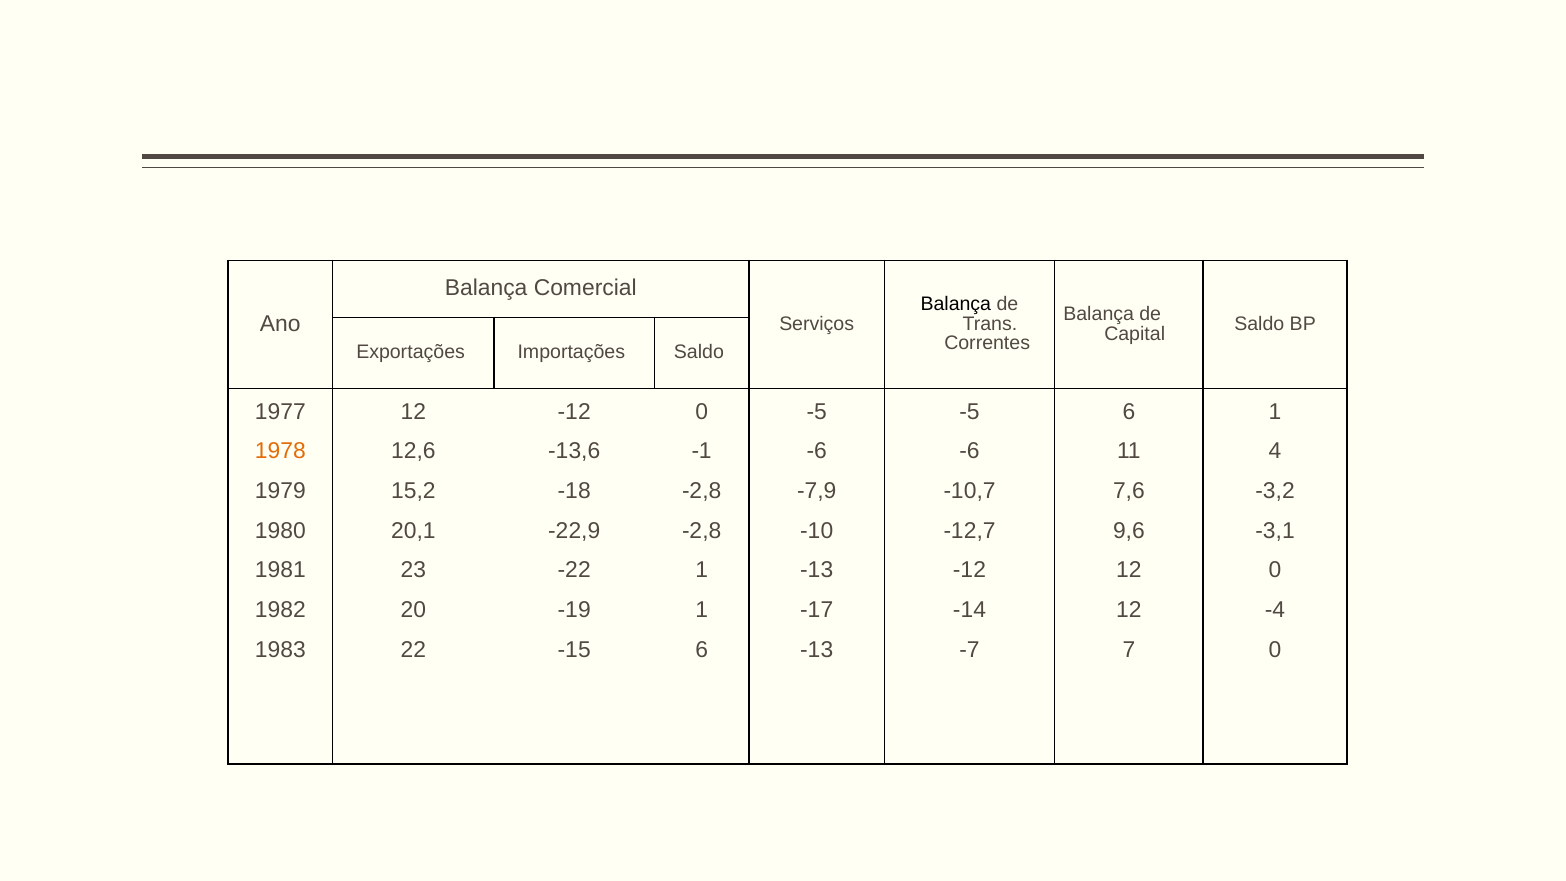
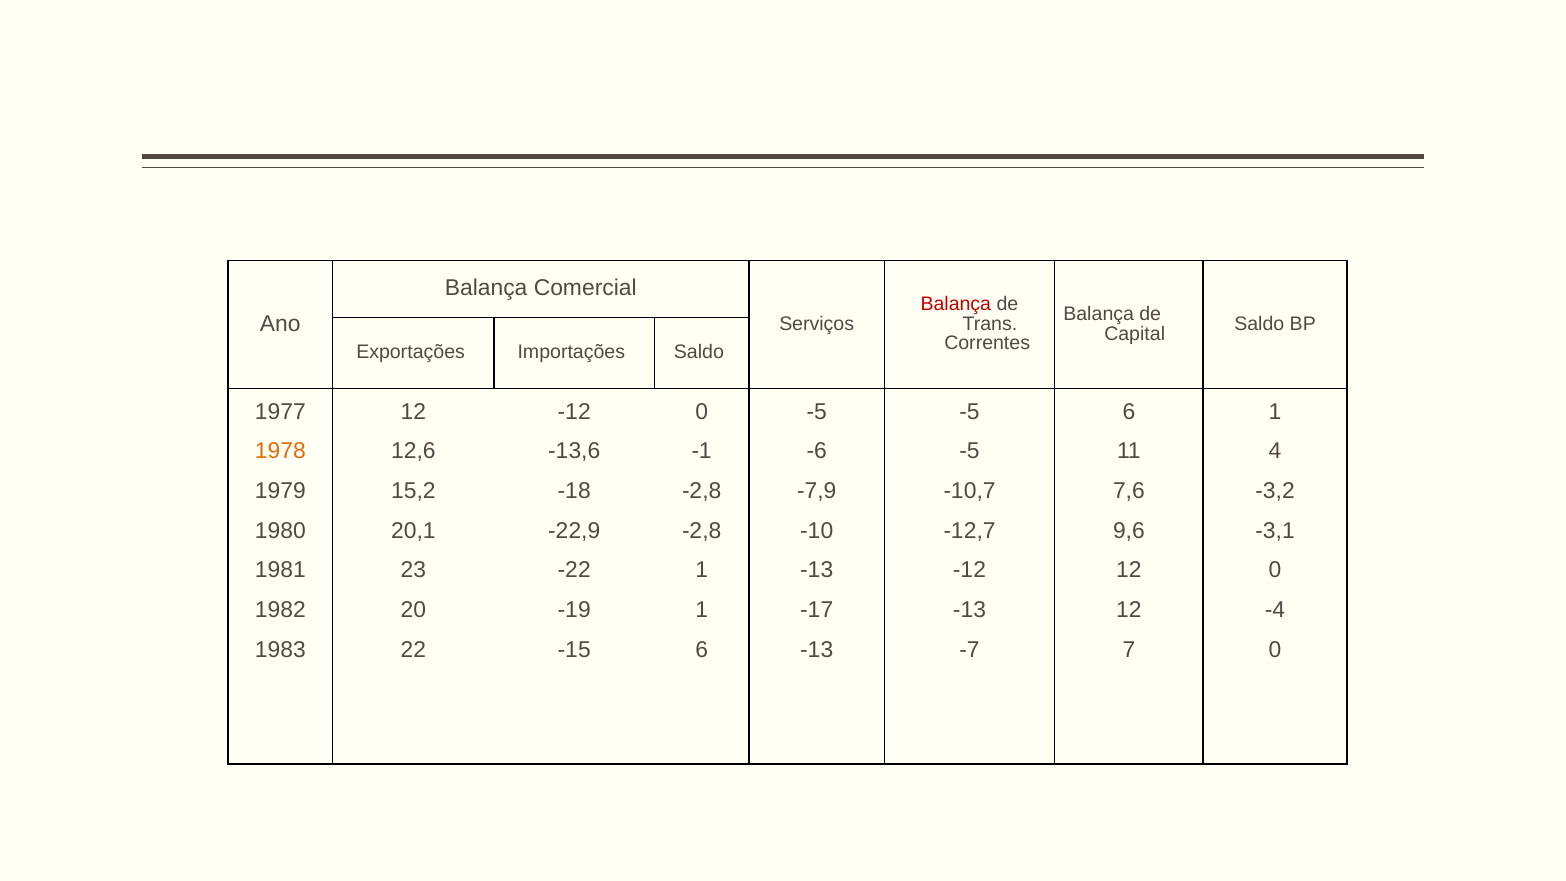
Balança colour: black -> red (956, 304)
-6 -6: -6 -> -5 (969, 451)
-17 -14: -14 -> -13 (970, 610)
